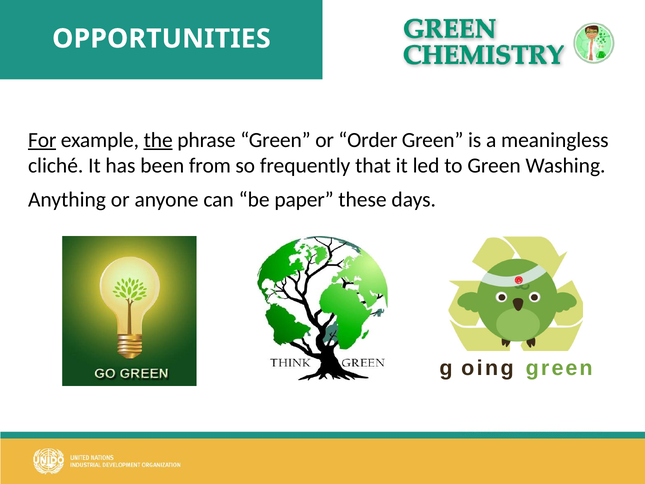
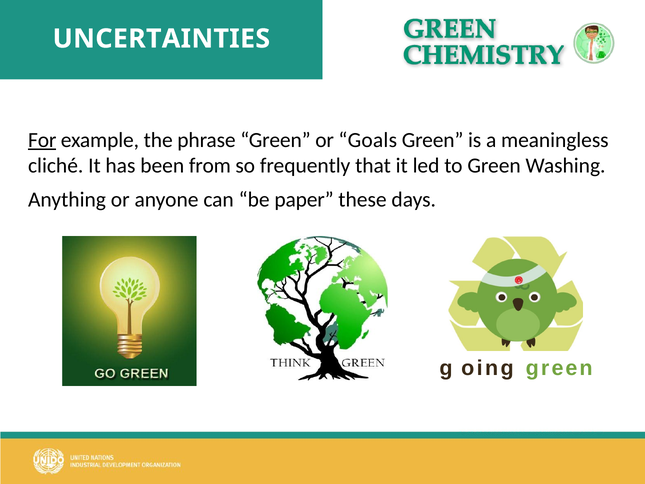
OPPORTUNITIES: OPPORTUNITIES -> UNCERTAINTIES (161, 39)
the underline: present -> none (158, 140)
Order: Order -> Goals (368, 140)
